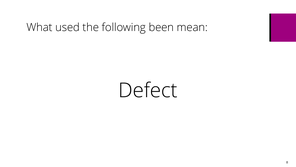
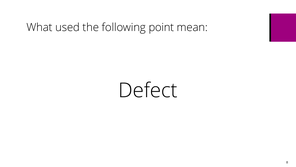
been: been -> point (161, 27)
